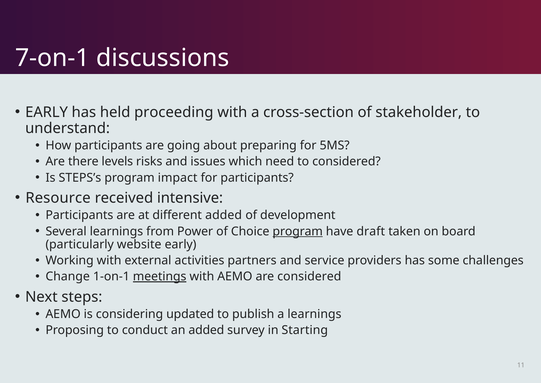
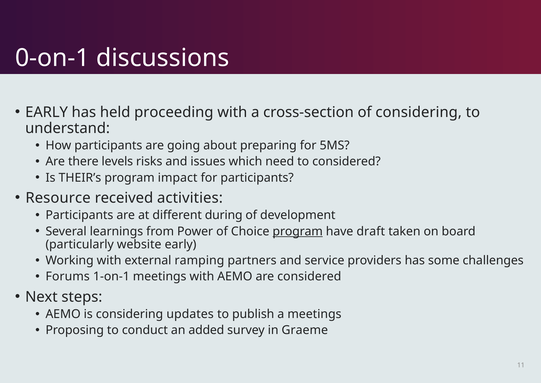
7-on-1: 7-on-1 -> 0-on-1 (52, 58)
of stakeholder: stakeholder -> considering (419, 112)
STEPS’s: STEPS’s -> THEIR’s (80, 177)
intensive: intensive -> activities (190, 198)
different added: added -> during (224, 215)
activities: activities -> ramping (199, 260)
Change: Change -> Forums (68, 276)
meetings underline: present -> none (160, 276)
updated: updated -> updates (190, 314)
a learnings: learnings -> meetings (314, 314)
Starting: Starting -> Graeme (305, 330)
